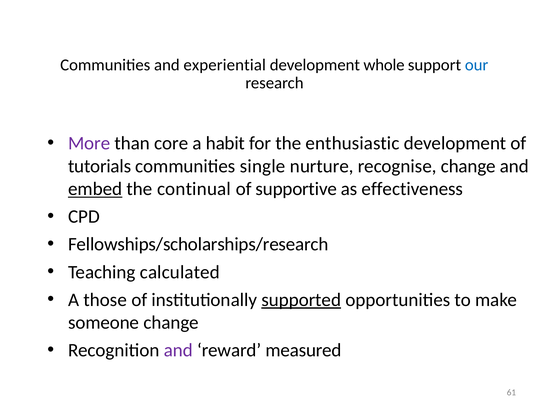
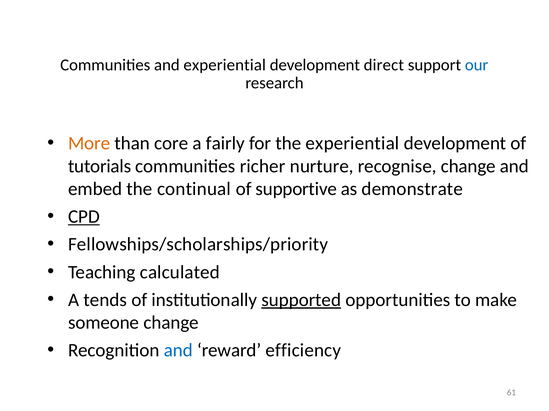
whole: whole -> direct (384, 65)
More colour: purple -> orange (89, 144)
habit: habit -> fairly (225, 144)
the enthusiastic: enthusiastic -> experiential (353, 144)
single: single -> richer (263, 166)
embed underline: present -> none (95, 189)
effectiveness: effectiveness -> demonstrate (412, 189)
CPD underline: none -> present (84, 217)
Fellowships/scholarships/research: Fellowships/scholarships/research -> Fellowships/scholarships/priority (198, 245)
those: those -> tends (105, 300)
and colour: purple -> blue (178, 351)
measured: measured -> efficiency (303, 351)
